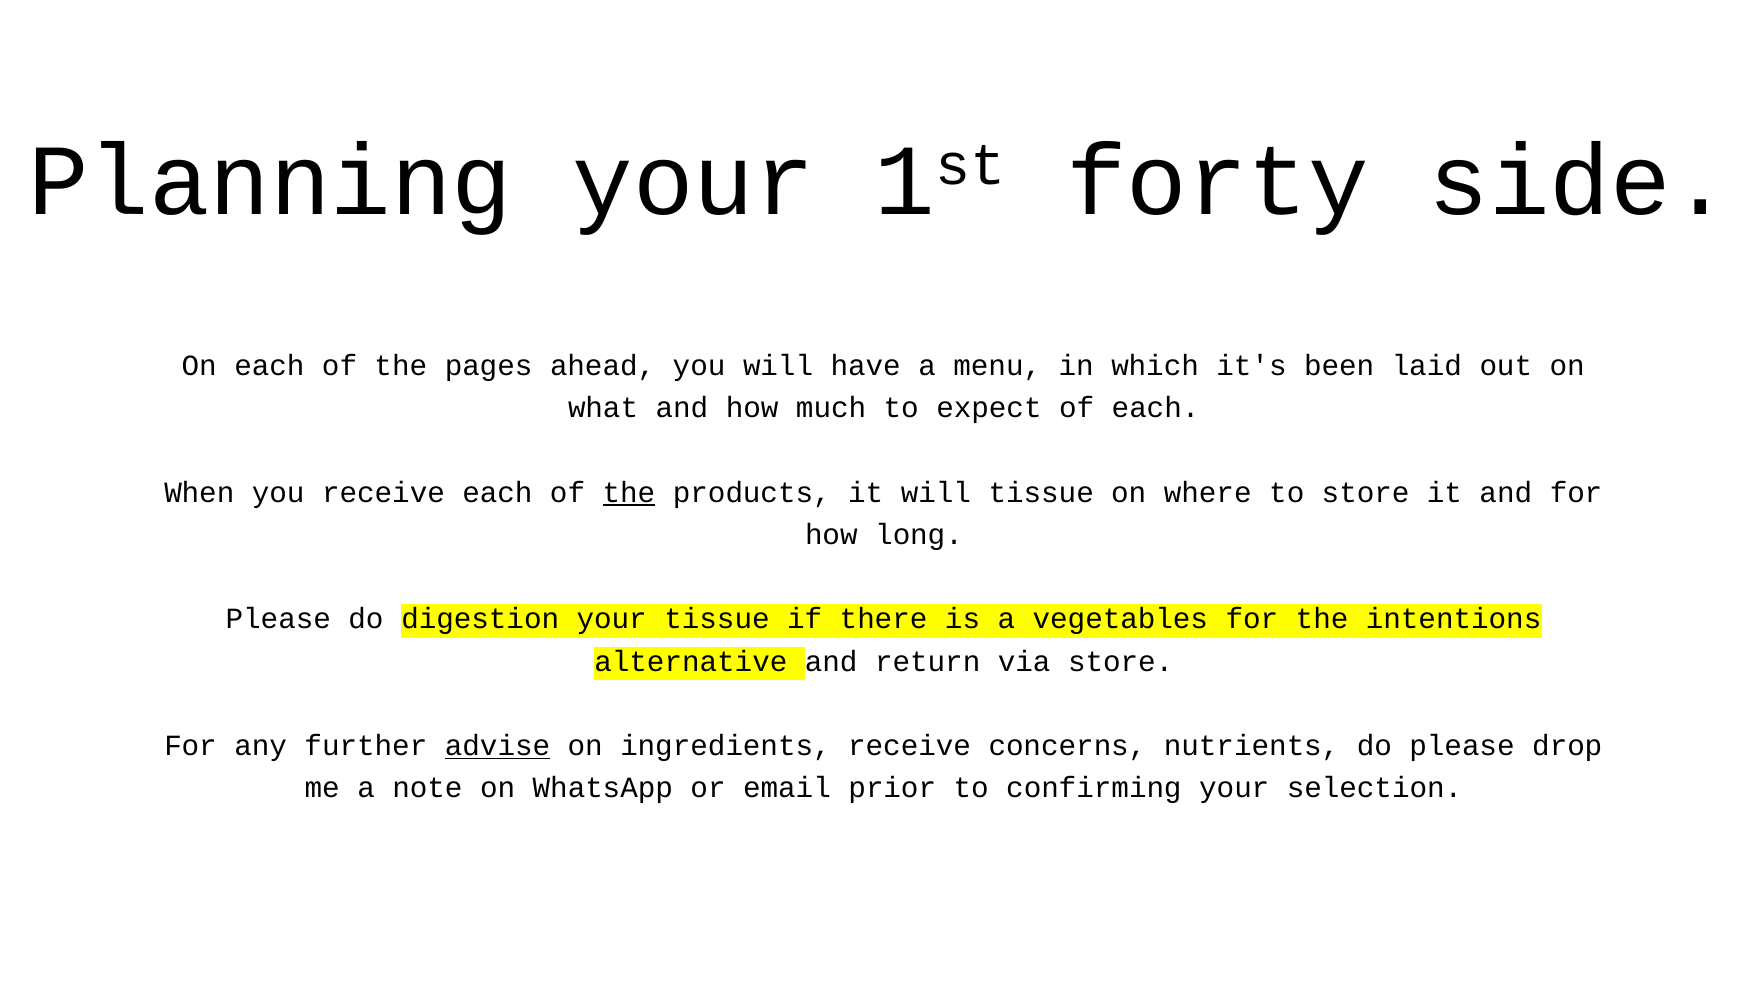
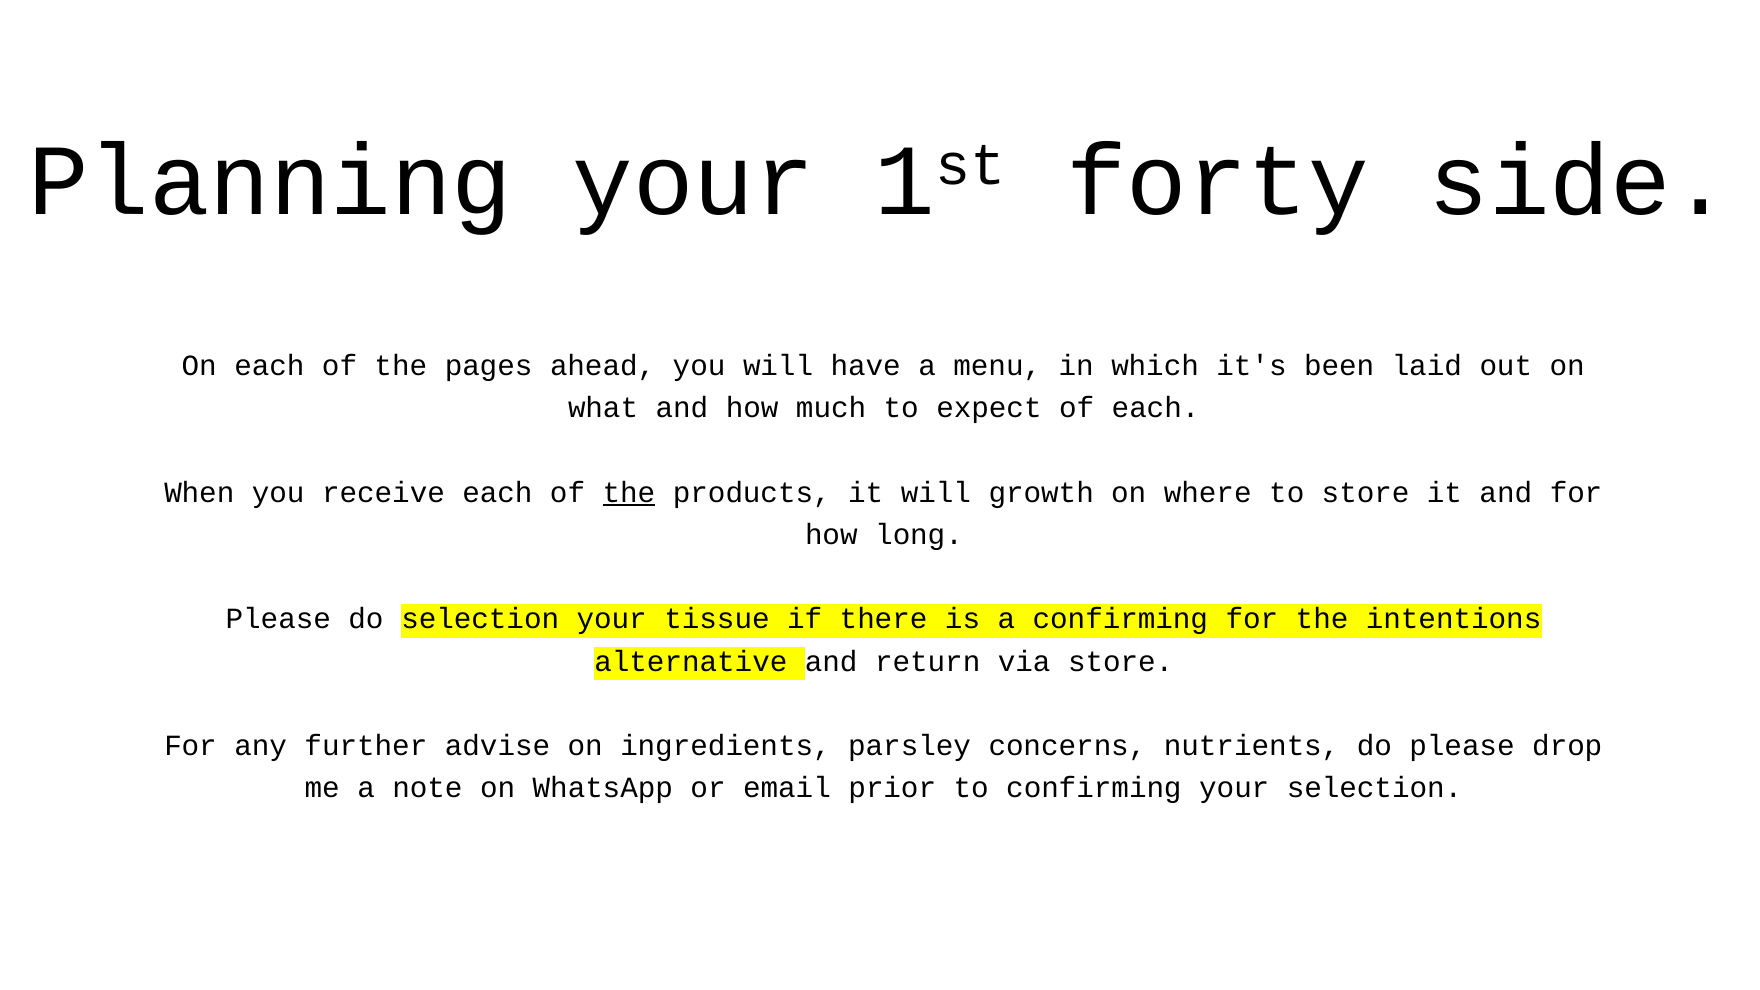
will tissue: tissue -> growth (1041, 493)
do digestion: digestion -> selection (480, 619)
a vegetables: vegetables -> confirming (1120, 619)
advise underline: present -> none (498, 746)
ingredients receive: receive -> parsley (910, 746)
